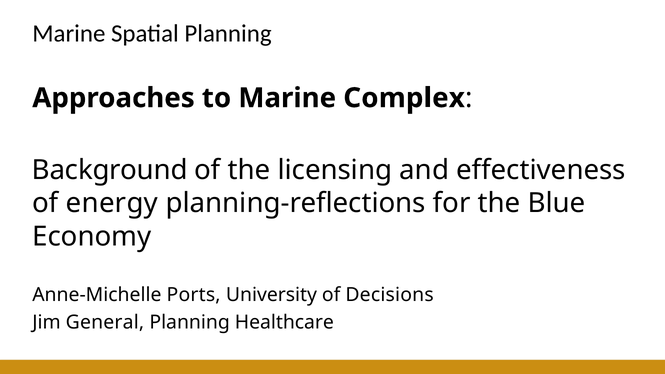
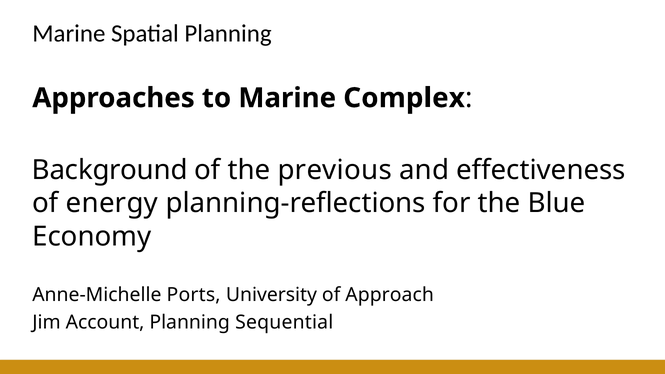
licensing: licensing -> previous (335, 170)
Decisions: Decisions -> Approach (390, 295)
General: General -> Account (105, 322)
Healthcare: Healthcare -> Sequential (284, 322)
